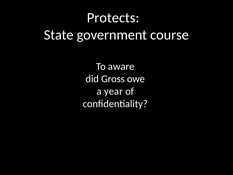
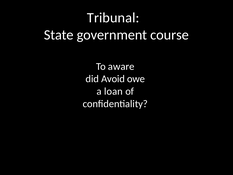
Protects: Protects -> Tribunal (113, 18)
Gross: Gross -> Avoid (113, 79)
year: year -> loan (113, 91)
